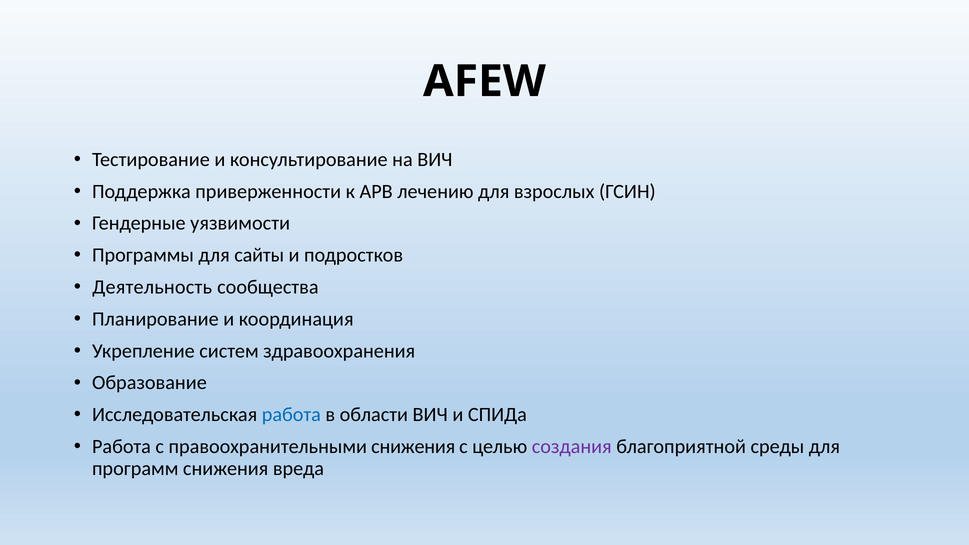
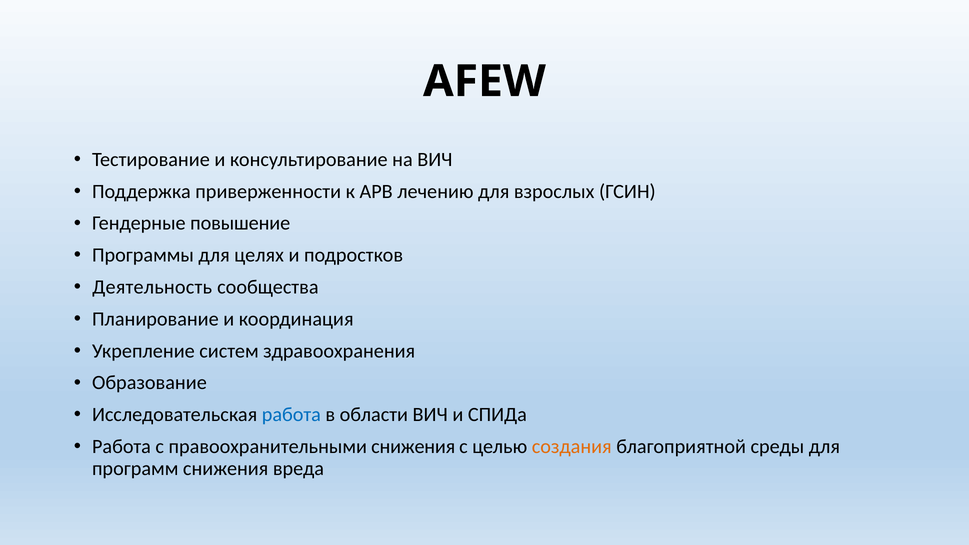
уязвимости: уязвимости -> повышение (240, 223)
сайты: сайты -> целях (259, 255)
создания colour: purple -> orange (572, 447)
